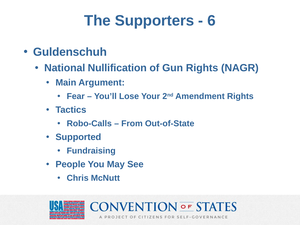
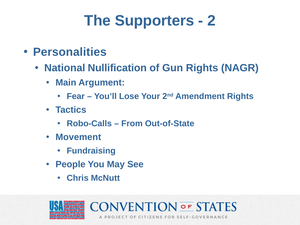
6: 6 -> 2 (212, 21)
Guldenschuh: Guldenschuh -> Personalities (70, 52)
Supported: Supported -> Movement (78, 137)
